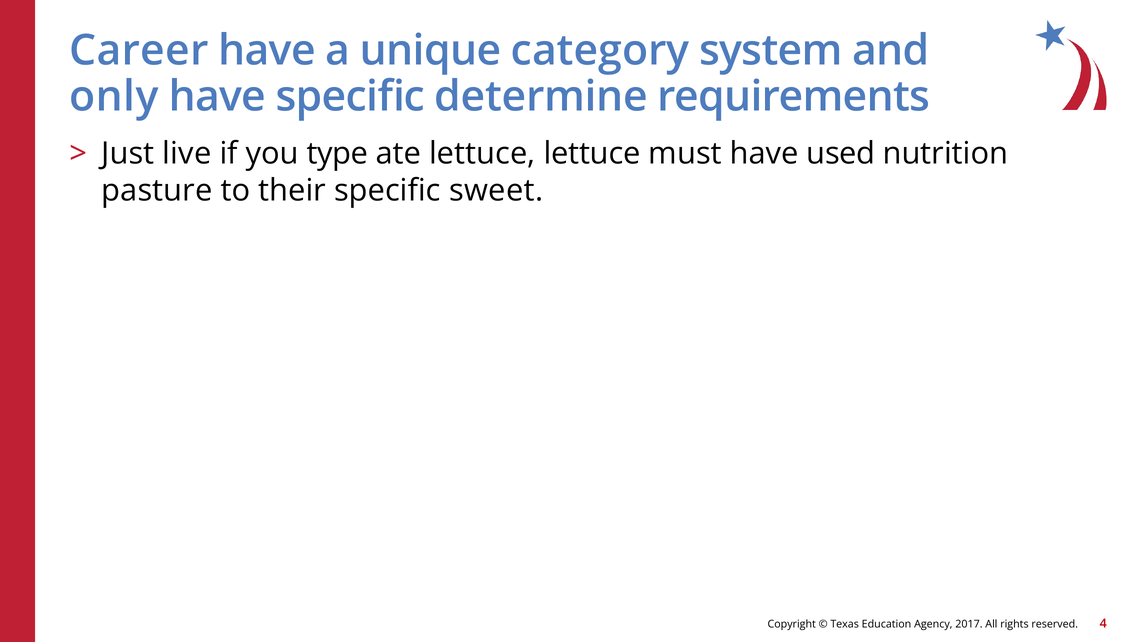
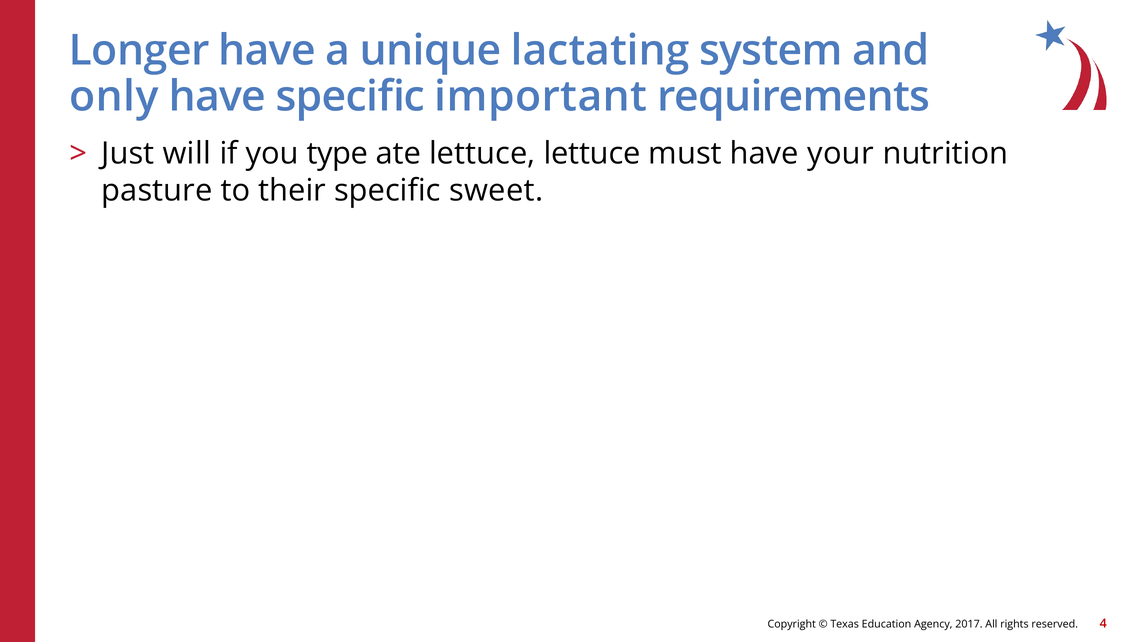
Career: Career -> Longer (139, 50)
category: category -> lactating (600, 50)
determine: determine -> important (541, 97)
live: live -> will (187, 154)
used: used -> your (841, 154)
